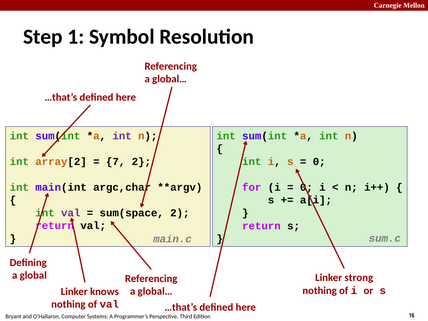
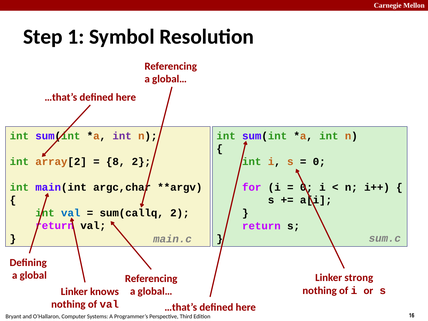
7: 7 -> 8 (116, 162)
val colour: purple -> blue (71, 213)
sum(space: sum(space -> sum(callq (132, 213)
